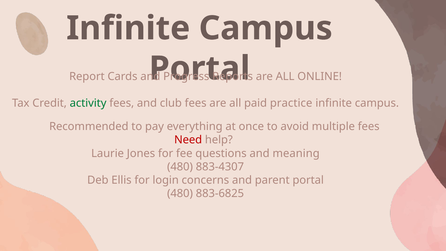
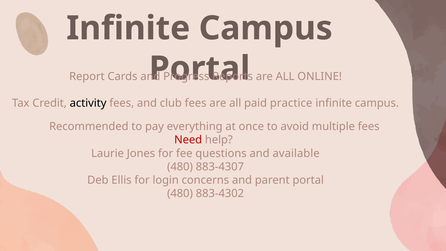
activity colour: green -> black (88, 103)
meaning: meaning -> available (296, 153)
883-6825: 883-6825 -> 883-4302 (220, 193)
